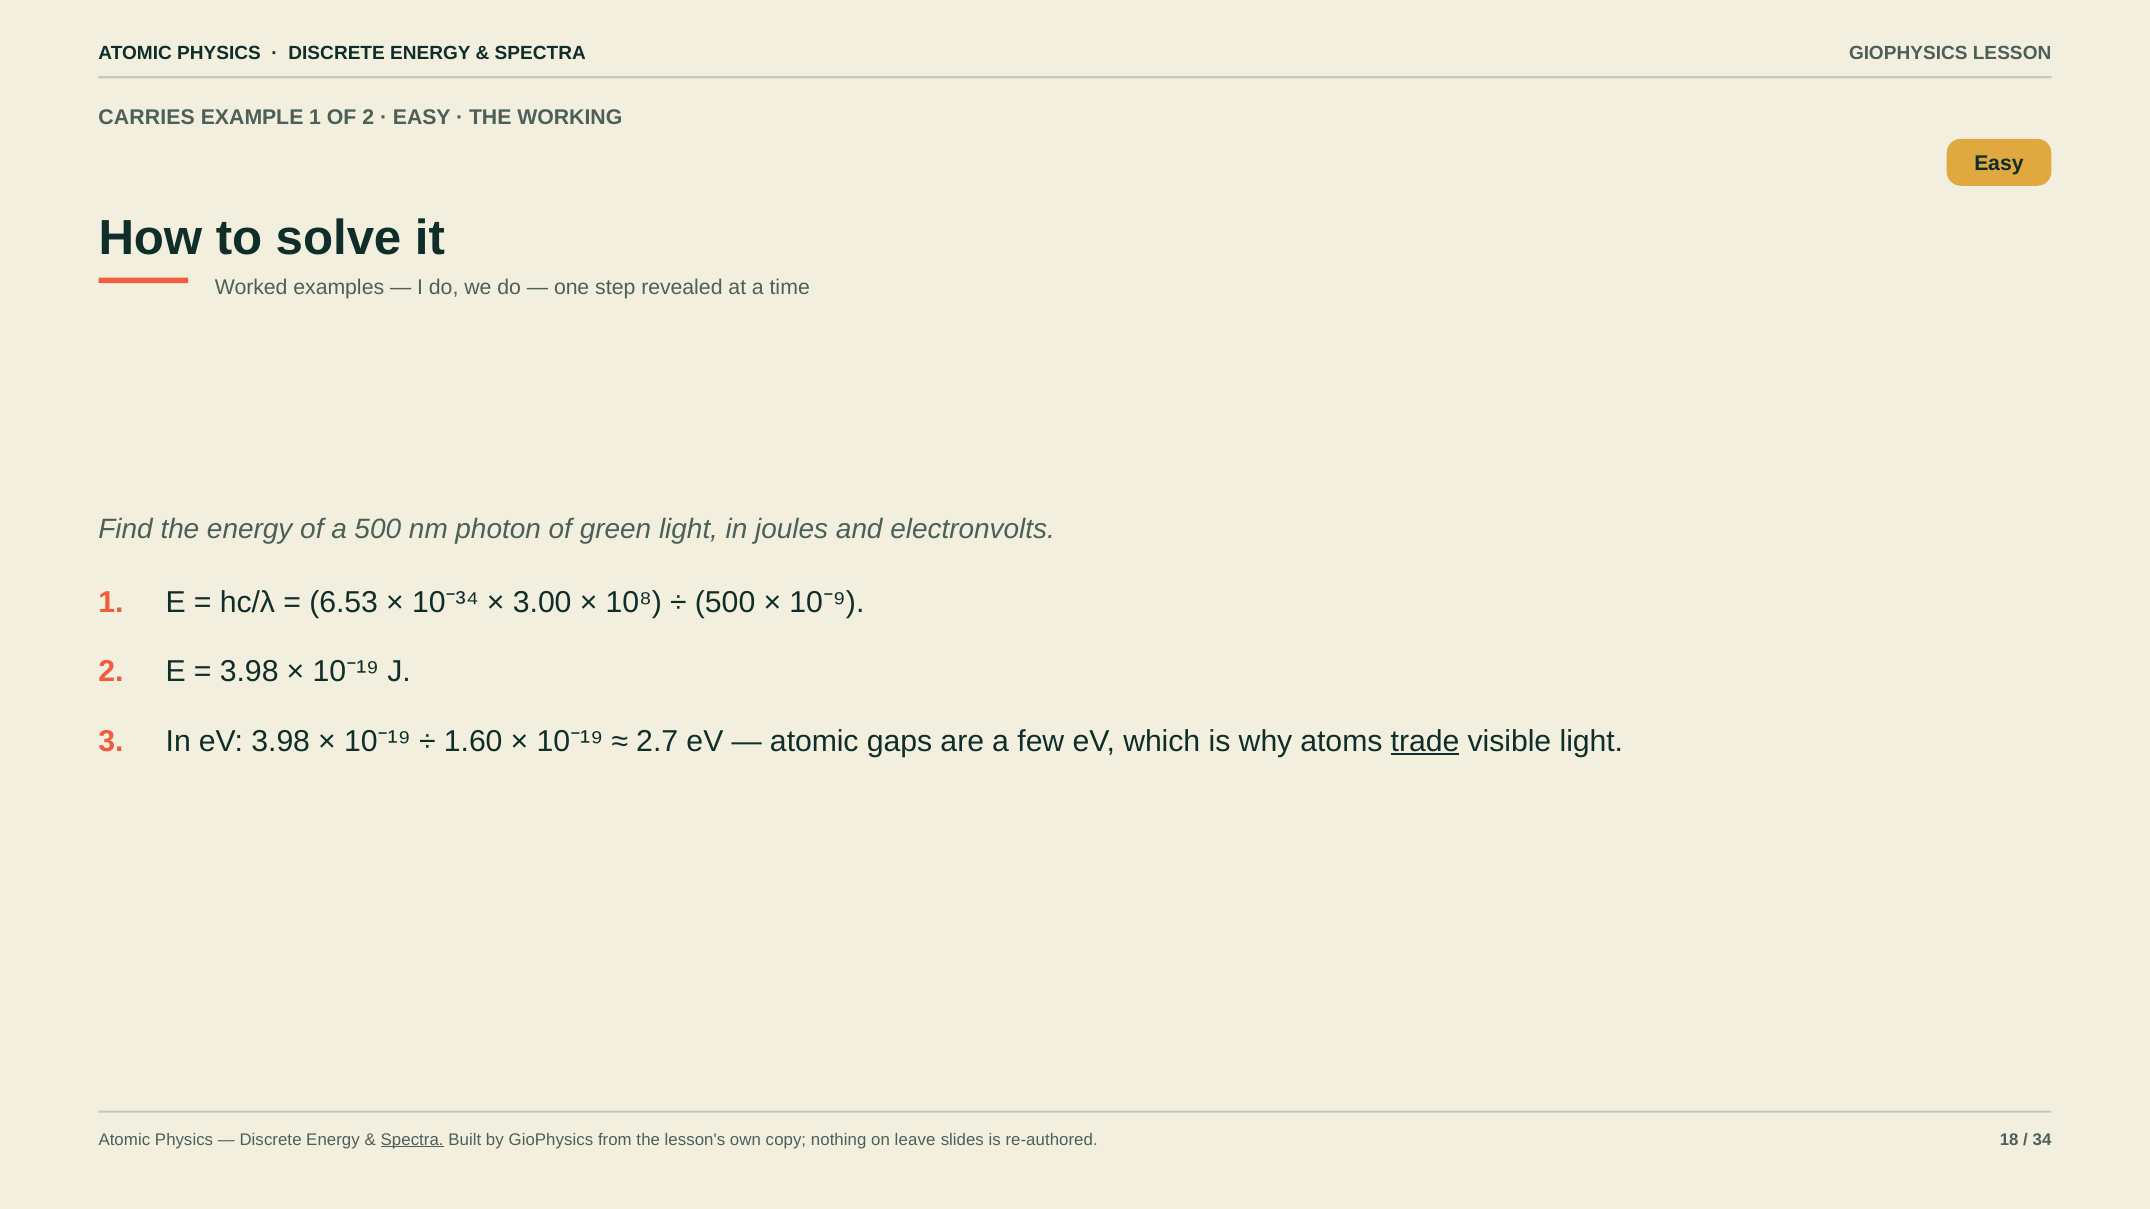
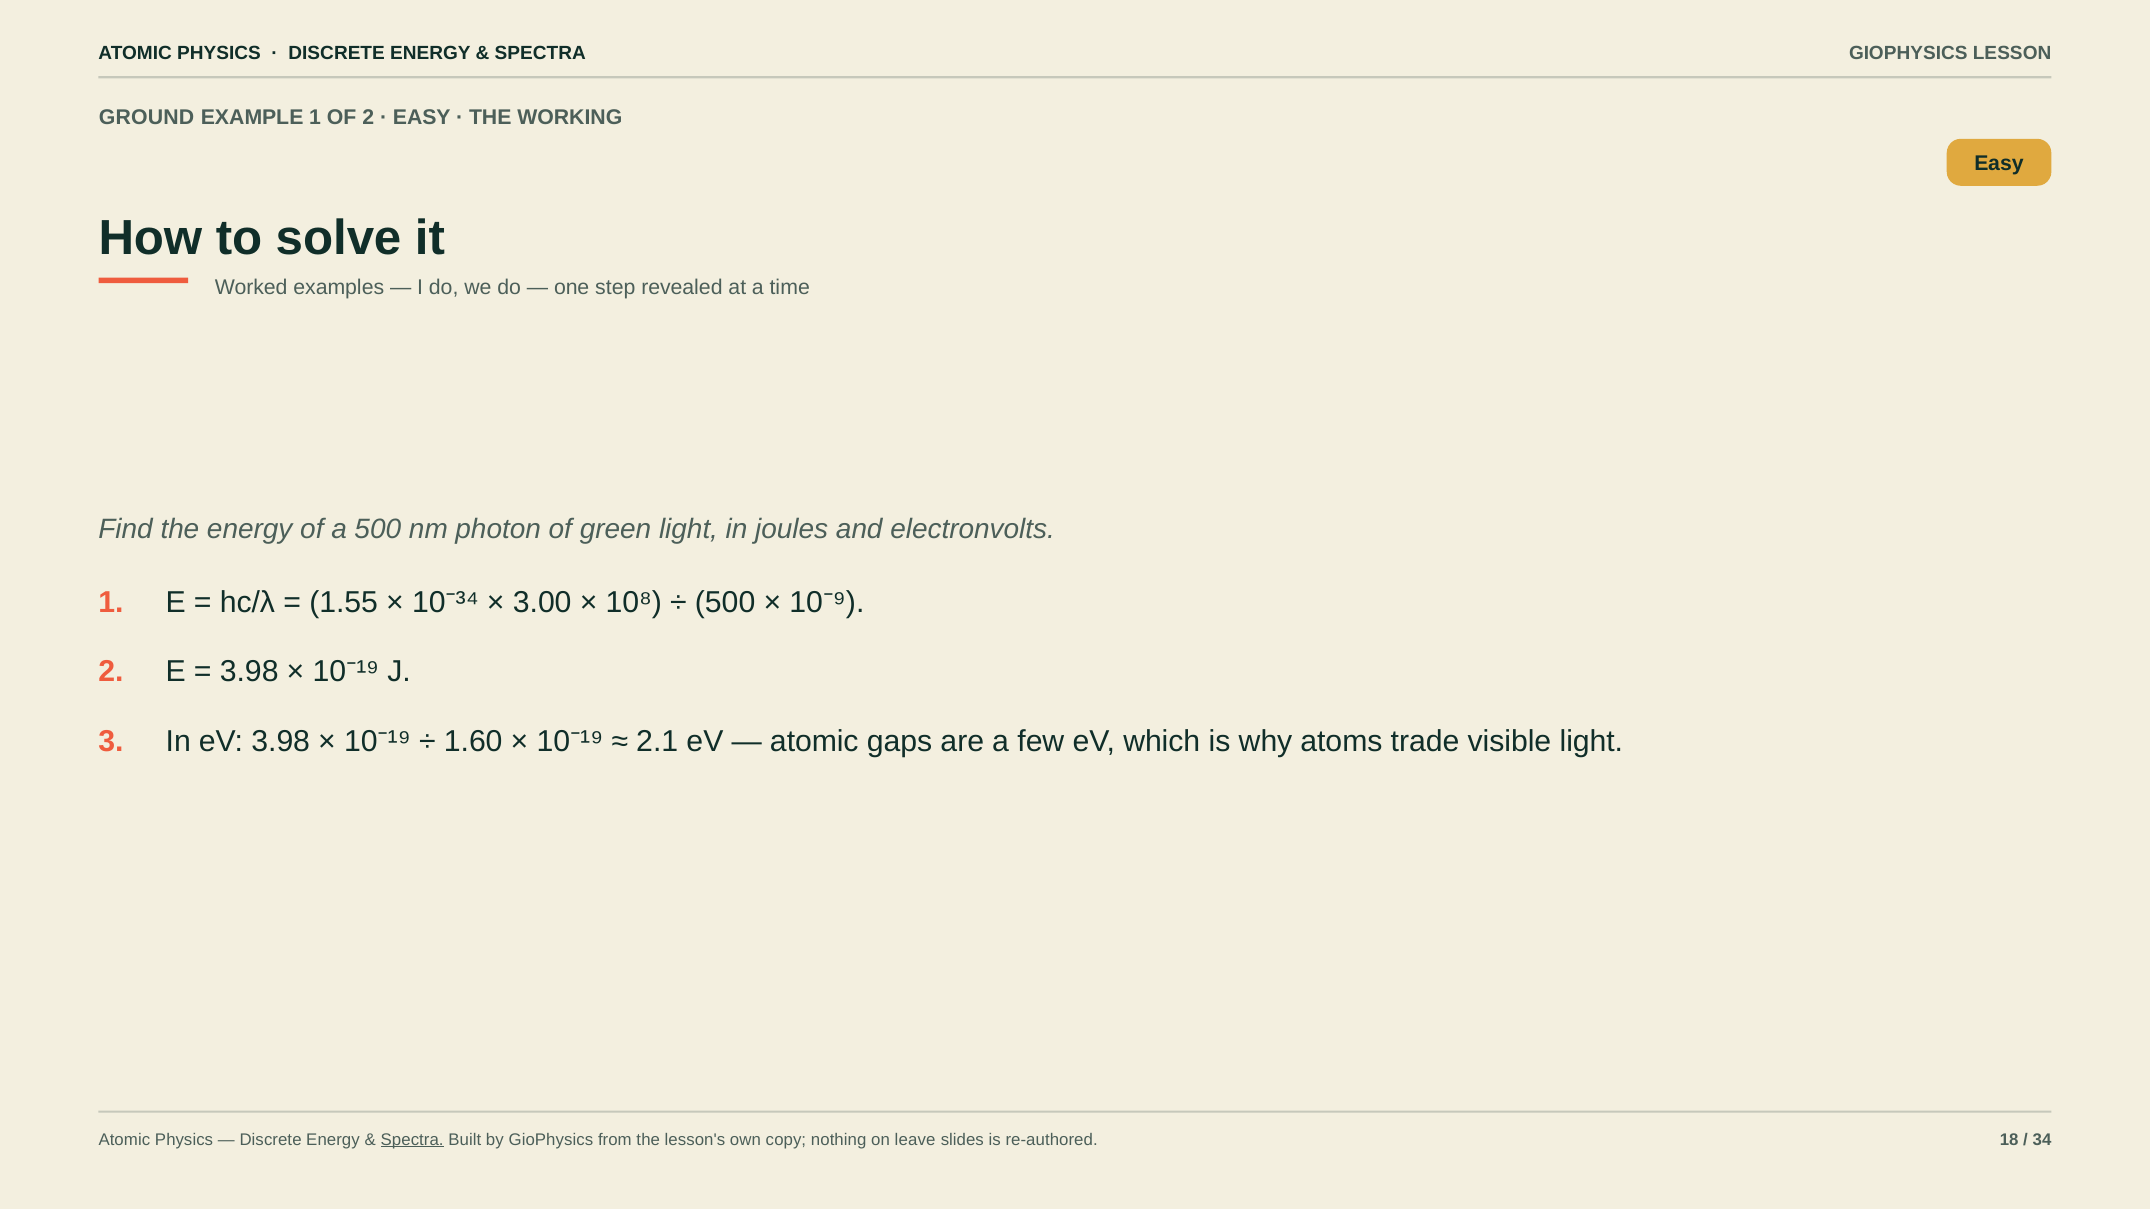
CARRIES: CARRIES -> GROUND (147, 117)
6.53: 6.53 -> 1.55 (344, 603)
2.7: 2.7 -> 2.1 (657, 742)
trade underline: present -> none (1425, 742)
